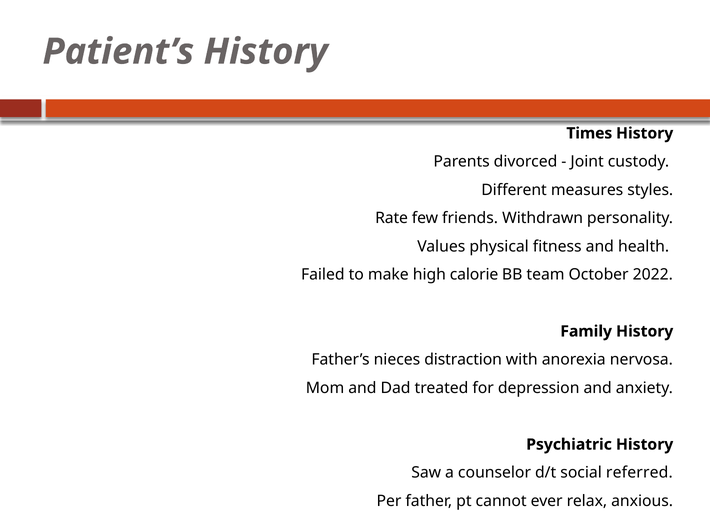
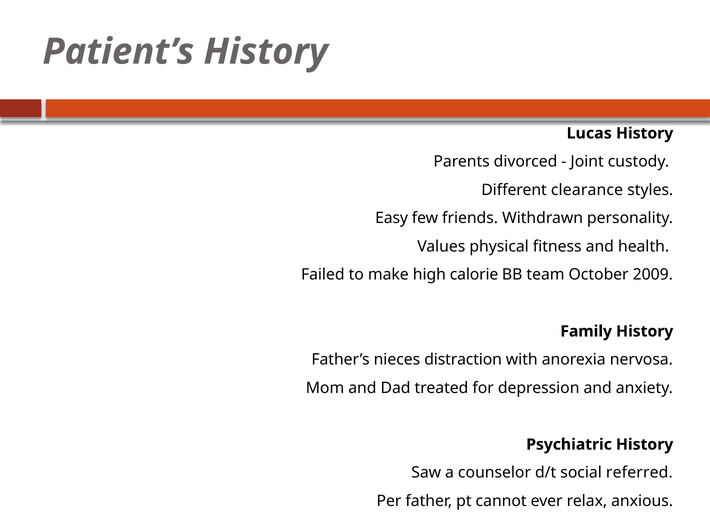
Times: Times -> Lucas (589, 133)
measures: measures -> clearance (587, 190)
Rate: Rate -> Easy (392, 218)
2022: 2022 -> 2009 (653, 275)
